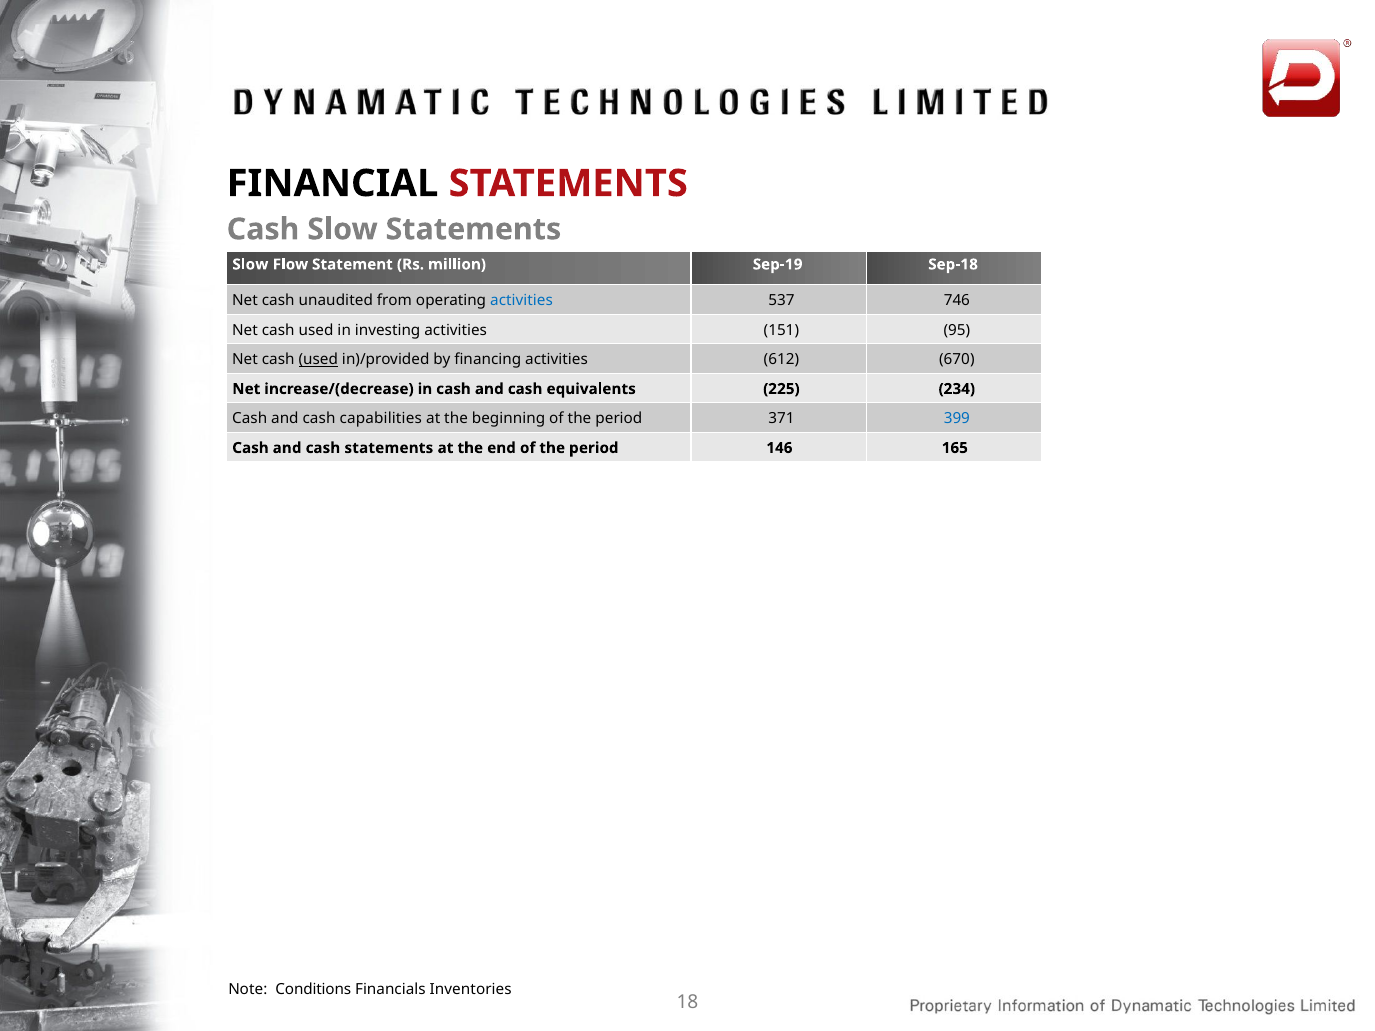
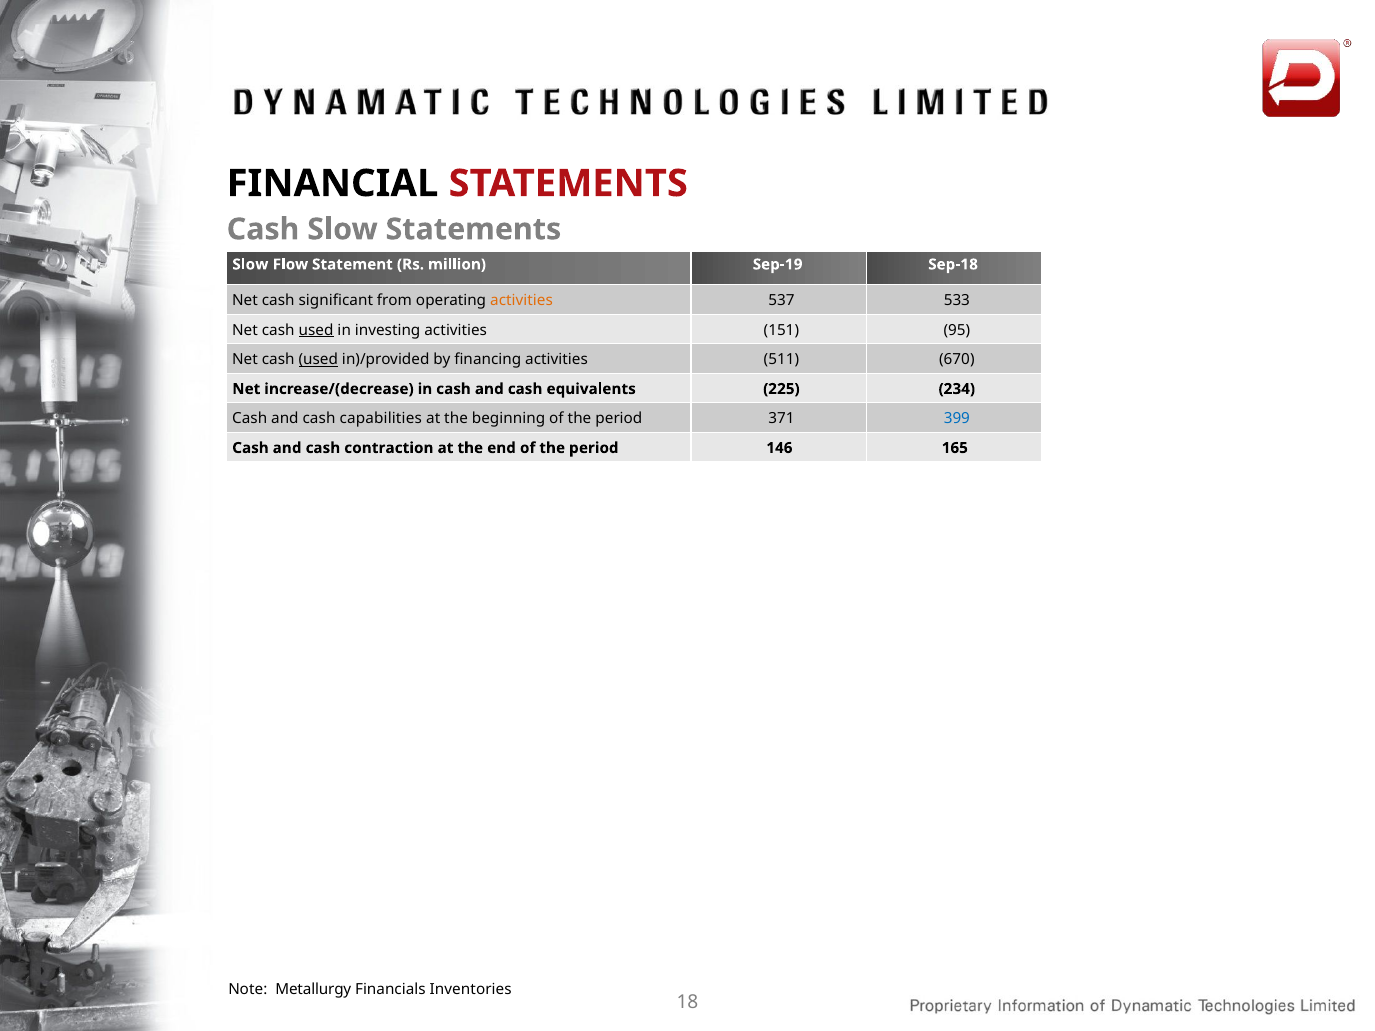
unaudited: unaudited -> significant (336, 301)
activities colour: blue -> orange (522, 301)
746: 746 -> 533 (957, 301)
used underline: none -> present (316, 330)
612: 612 -> 511 (781, 360)
cash statements: statements -> contraction (389, 448)
Conditions: Conditions -> Metallurgy (313, 990)
